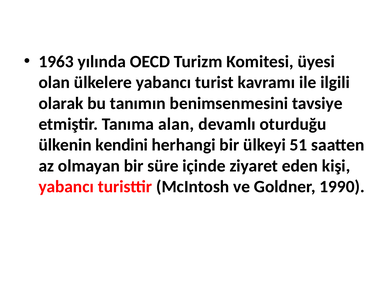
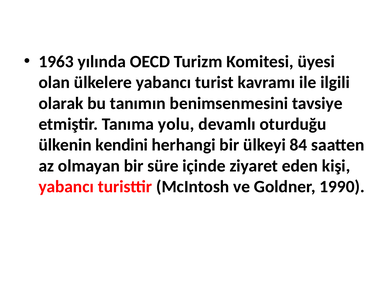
alan: alan -> yolu (176, 124)
51: 51 -> 84 (298, 145)
